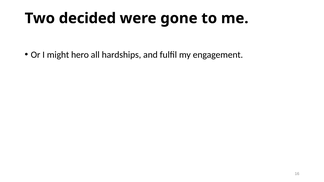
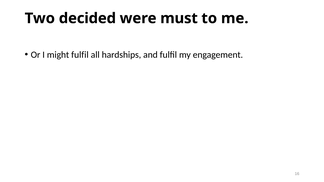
gone: gone -> must (179, 18)
might hero: hero -> fulfil (80, 55)
